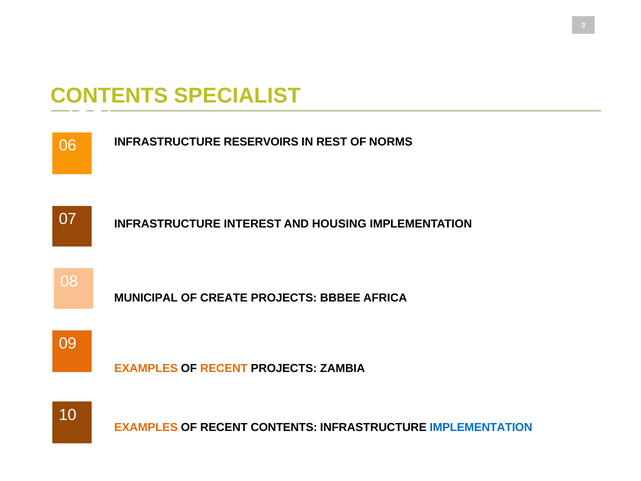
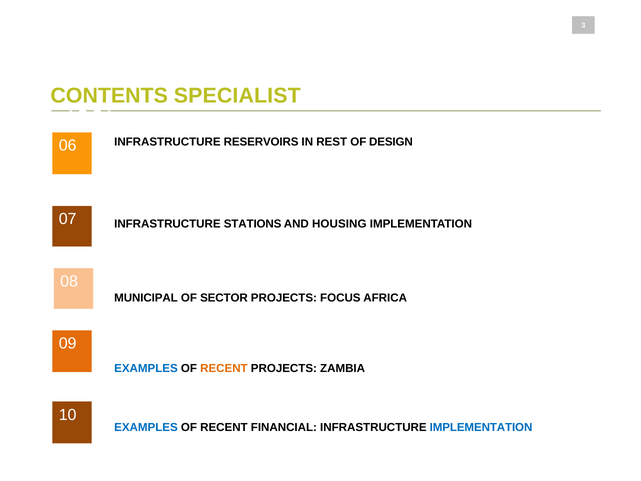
NORMS: NORMS -> DESIGN (391, 142)
INTEREST: INTEREST -> STATIONS (253, 224)
CREATE: CREATE -> SECTOR (224, 298)
BBBEE: BBBEE -> FOCUS (340, 298)
EXAMPLES colour: orange -> blue (146, 368)
EXAMPLES colour: orange -> blue (146, 427)
RECENT CONTENTS: CONTENTS -> FINANCIAL (284, 427)
